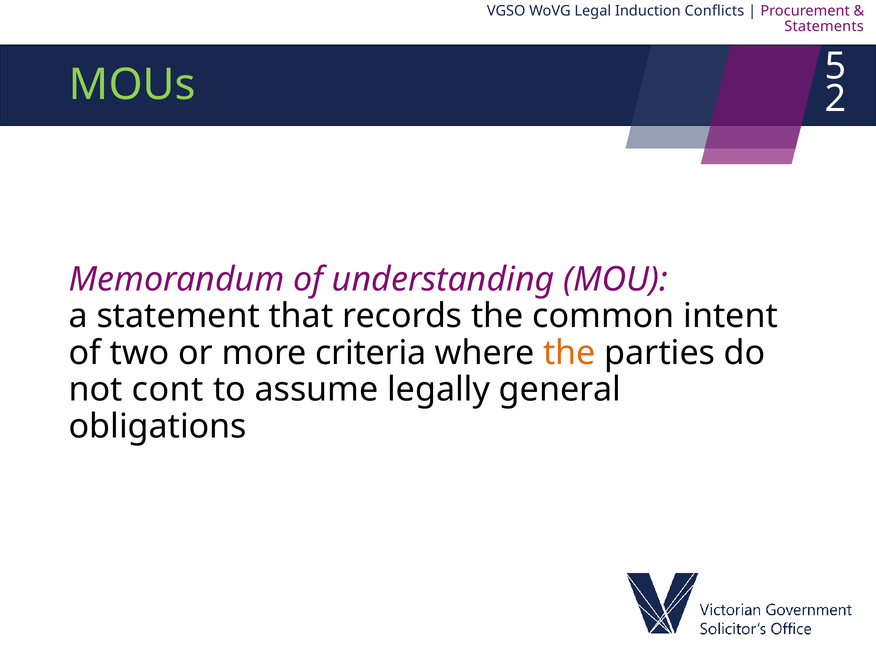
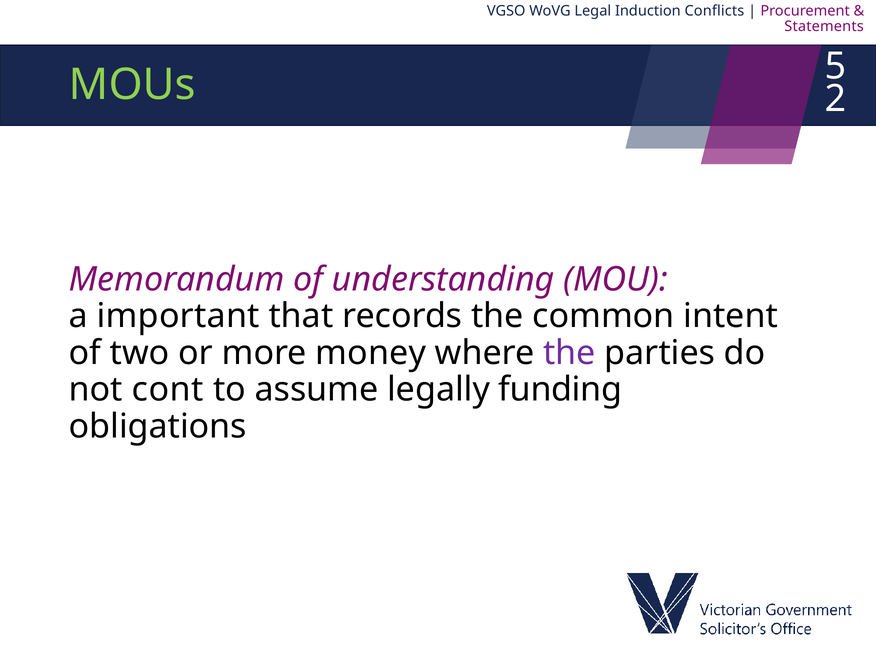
statement: statement -> important (178, 316)
criteria: criteria -> money (371, 353)
the colour: orange -> purple (569, 353)
general: general -> funding (560, 390)
